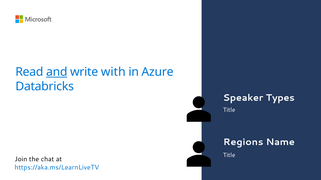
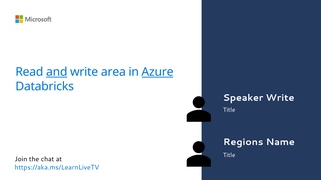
with: with -> area (113, 72)
Azure underline: none -> present (158, 72)
Speaker Types: Types -> Write (280, 98)
